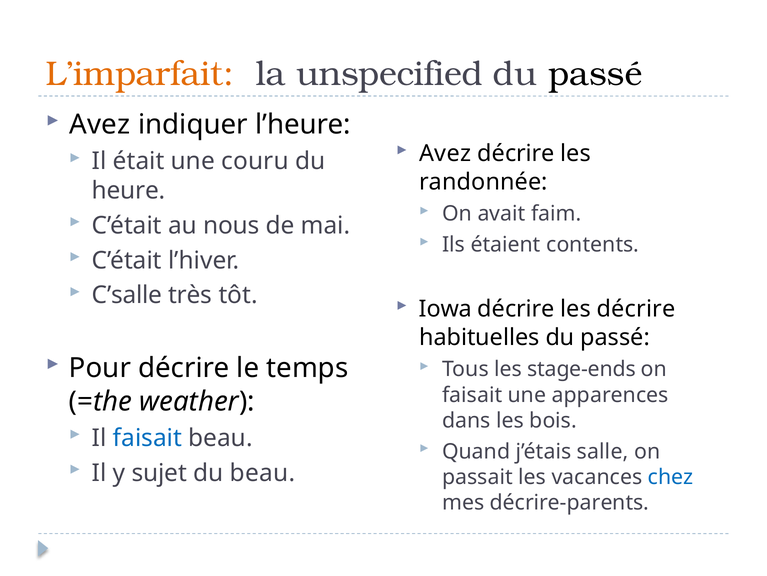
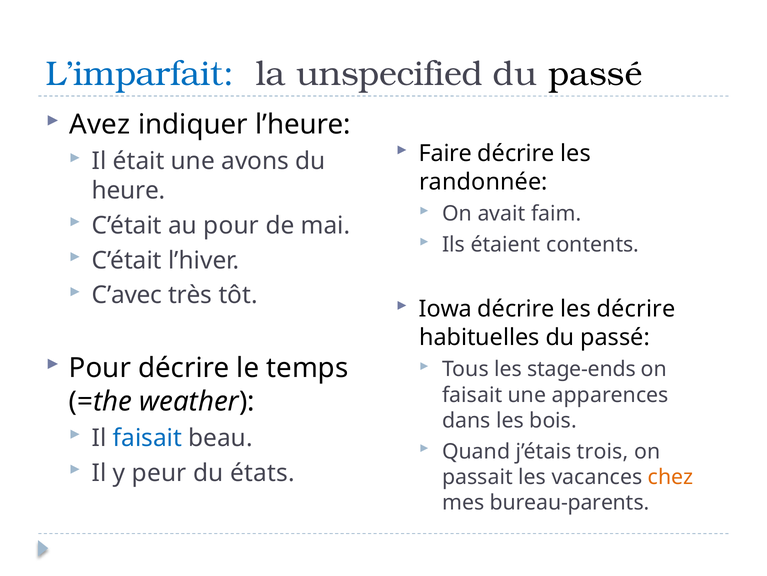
L’imparfait colour: orange -> blue (140, 74)
Avez: Avez -> Faire (445, 153)
couru: couru -> avons (255, 161)
au nous: nous -> pour (231, 225)
C’salle: C’salle -> C’avec (127, 295)
salle: salle -> trois (603, 451)
sujet: sujet -> peur (159, 472)
du beau: beau -> états (263, 472)
chez colour: blue -> orange (670, 477)
décrire-parents: décrire-parents -> bureau-parents (570, 502)
